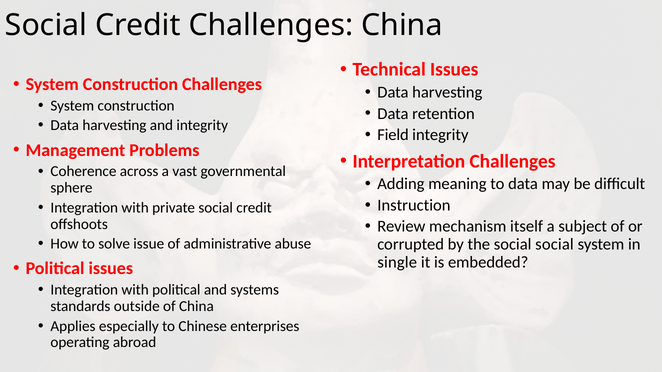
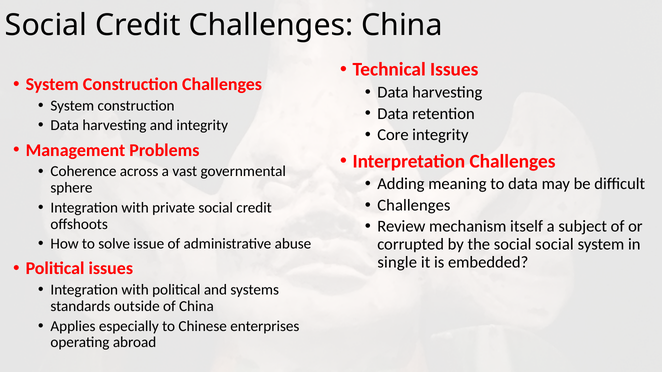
Field: Field -> Core (393, 135)
Instruction: Instruction -> Challenges (414, 205)
